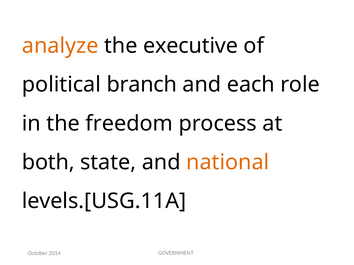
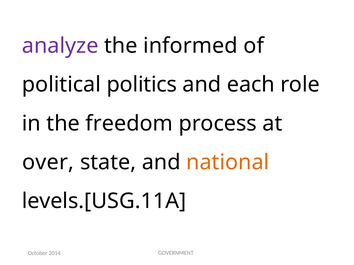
analyze colour: orange -> purple (60, 46)
executive: executive -> informed (190, 46)
branch: branch -> politics (142, 85)
both: both -> over (48, 163)
